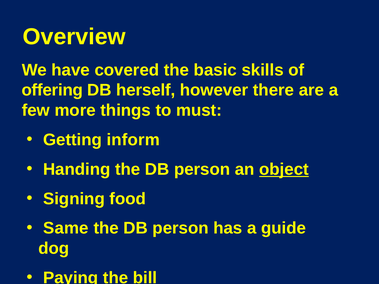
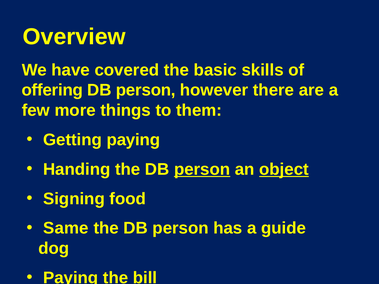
herself: herself -> person (146, 90)
must: must -> them (199, 110)
Getting inform: inform -> paying (133, 140)
person underline: none -> present (202, 169)
